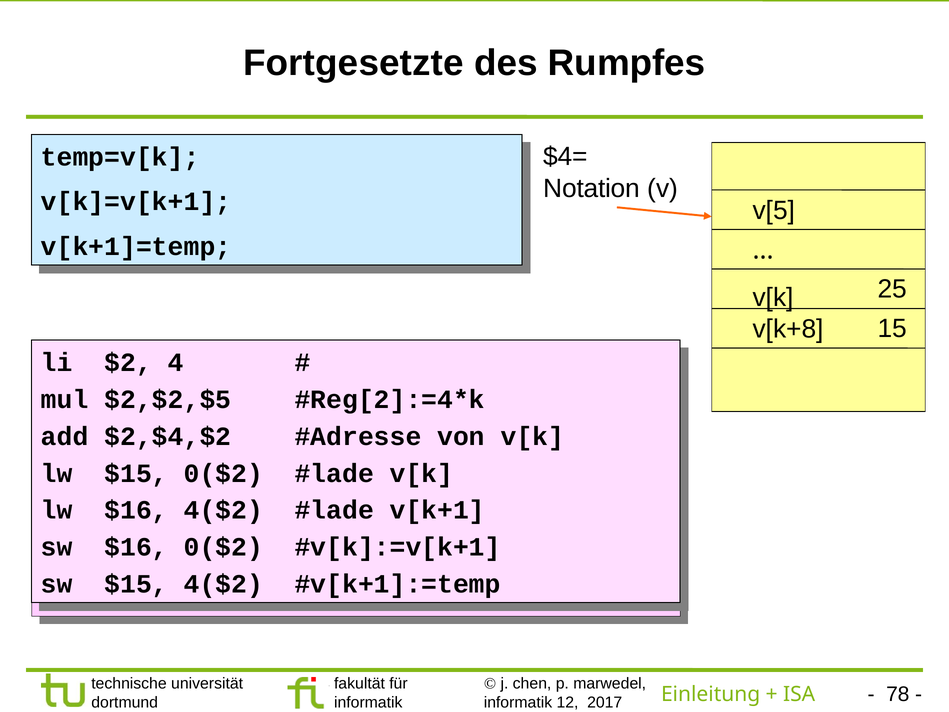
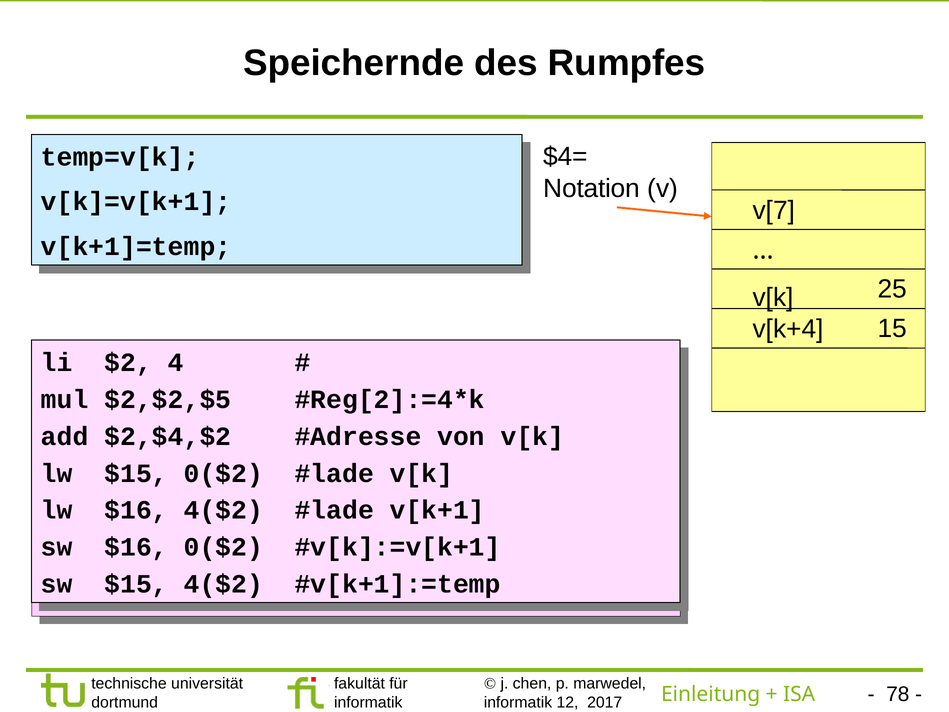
Fortgesetzte: Fortgesetzte -> Speichernde (354, 63)
v[5: v[5 -> v[7 (774, 210)
v[k+8: v[k+8 -> v[k+4 (788, 329)
